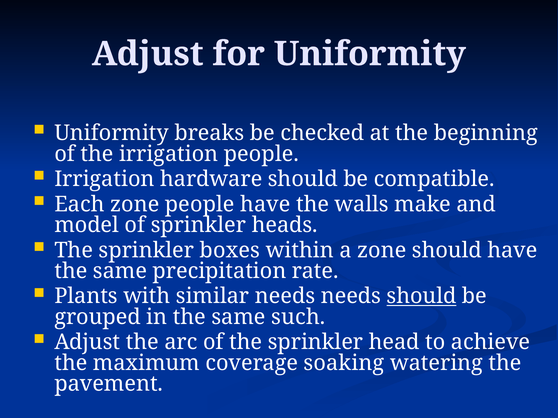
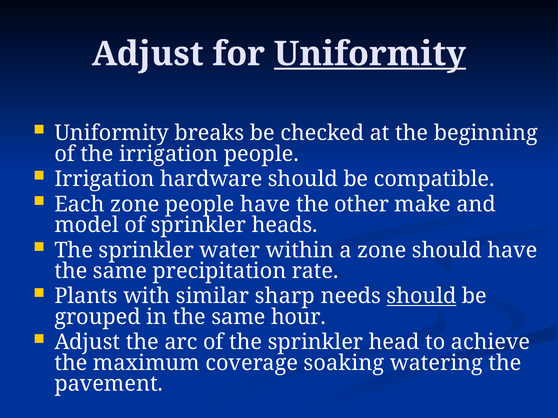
Uniformity underline: none -> present (370, 54)
walls: walls -> other (362, 204)
boxes: boxes -> water (230, 250)
similar needs: needs -> sharp (285, 297)
such: such -> hour (298, 317)
